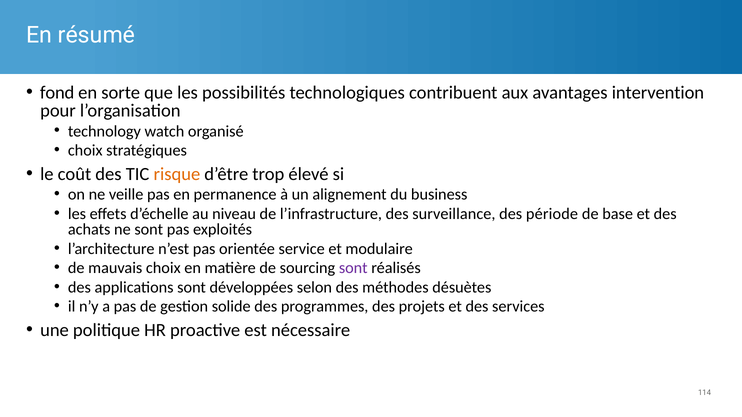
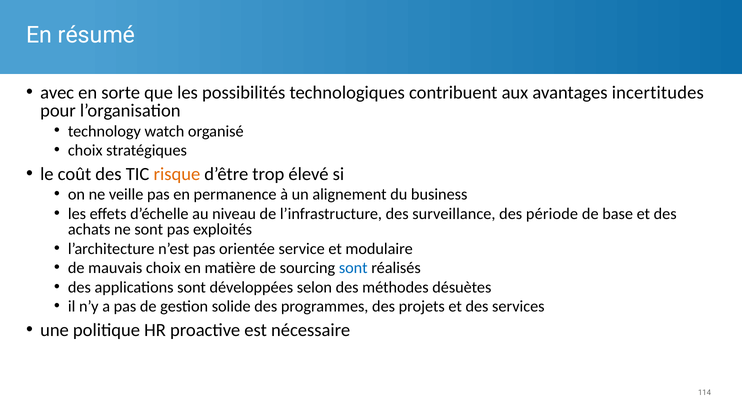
fond: fond -> avec (57, 93)
intervention: intervention -> incertitudes (658, 93)
sont colour: purple -> blue (353, 268)
